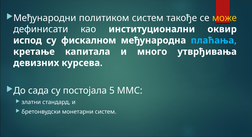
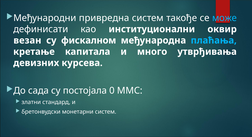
политиком: политиком -> привредна (104, 18)
може colour: yellow -> light blue (224, 18)
испод: испод -> везан (27, 40)
5: 5 -> 0 (112, 90)
